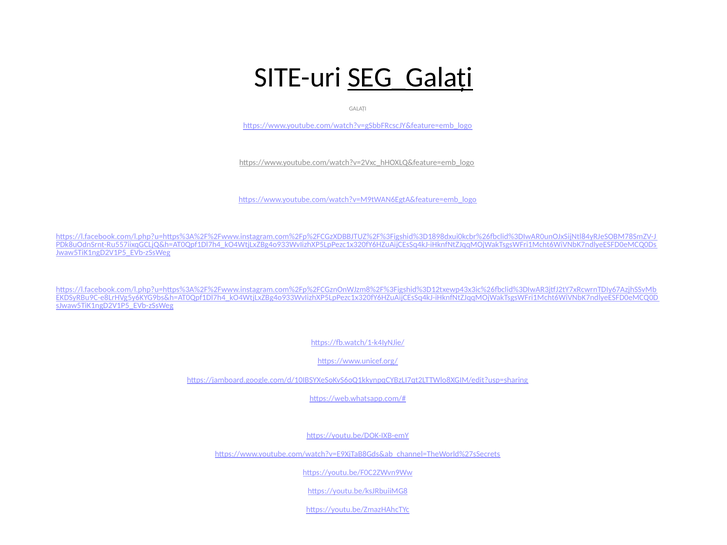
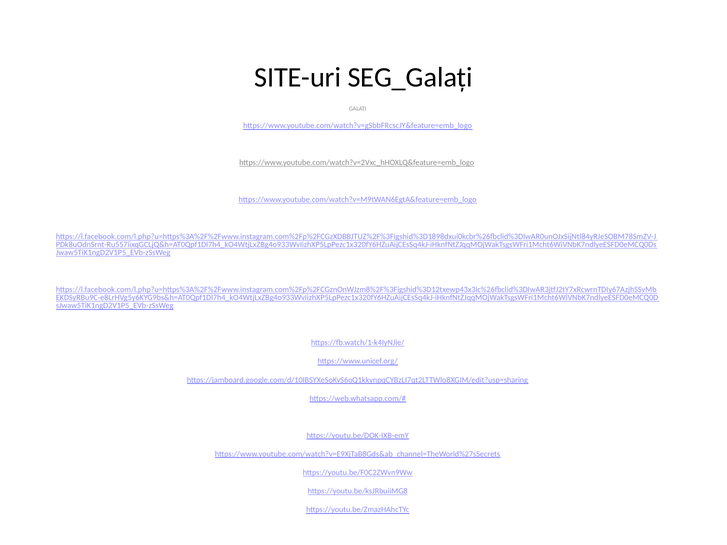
SEG_Galați underline: present -> none (410, 78)
